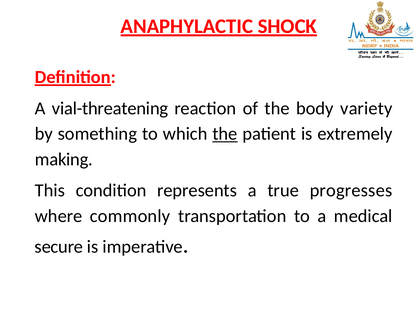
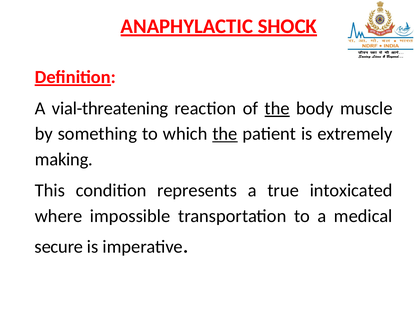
the underline: none -> present (277, 108)
variety: variety -> muscle (366, 108)
progresses: progresses -> intoxicated (351, 191)
commonly: commonly -> impossible (130, 216)
